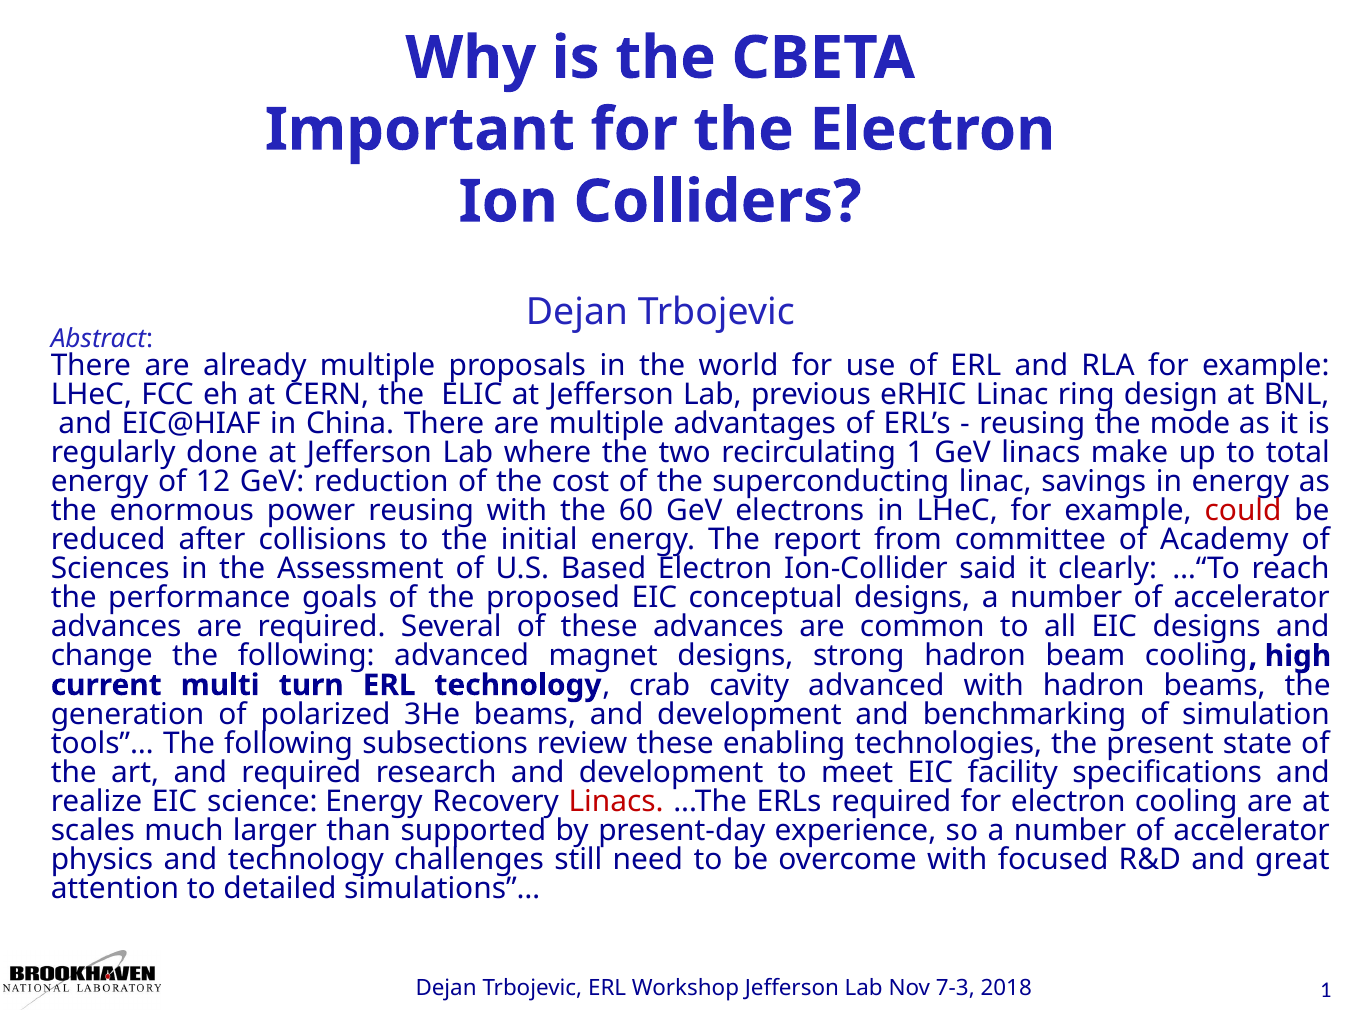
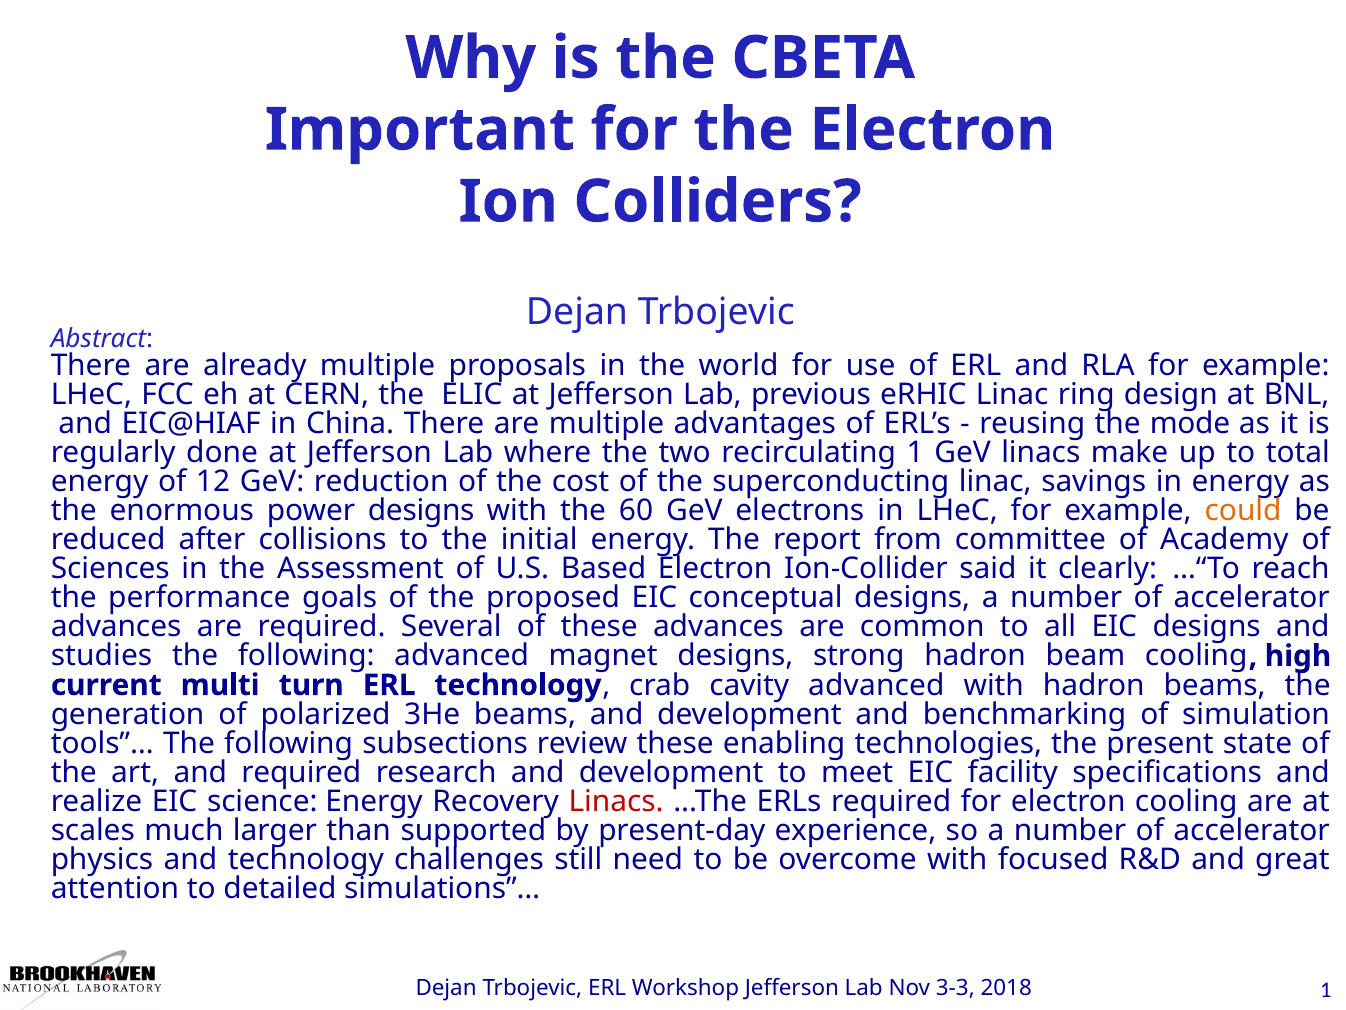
power reusing: reusing -> designs (421, 511)
could colour: red -> orange (1243, 511)
change: change -> studies (102, 656)
7-3: 7-3 -> 3-3 (955, 988)
